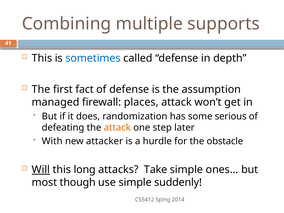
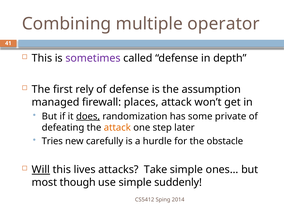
supports: supports -> operator (224, 24)
sometimes colour: blue -> purple (93, 58)
fact: fact -> rely (85, 89)
does underline: none -> present (88, 116)
serious: serious -> private (231, 116)
With: With -> Tries (52, 141)
attacker: attacker -> carefully (105, 141)
long: long -> lives (85, 170)
